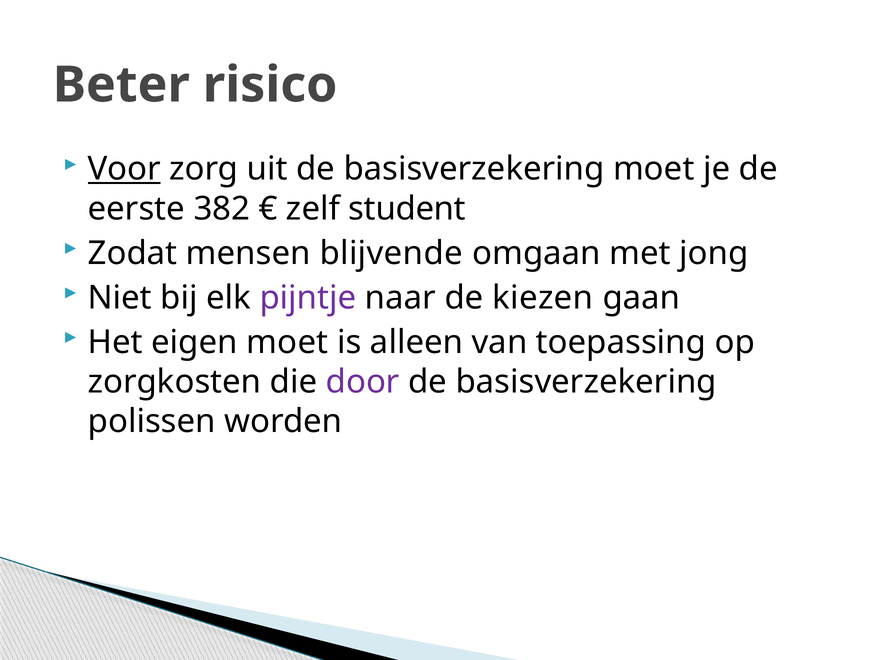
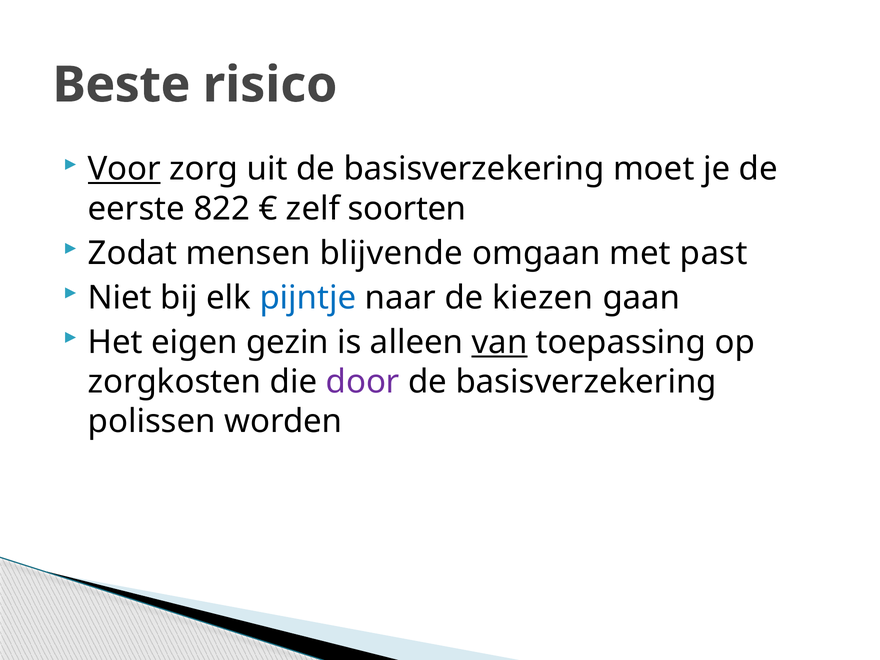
Beter: Beter -> Beste (121, 85)
382: 382 -> 822 (222, 209)
student: student -> soorten (407, 209)
jong: jong -> past (714, 253)
pijntje colour: purple -> blue (308, 298)
eigen moet: moet -> gezin (288, 342)
van underline: none -> present (500, 342)
